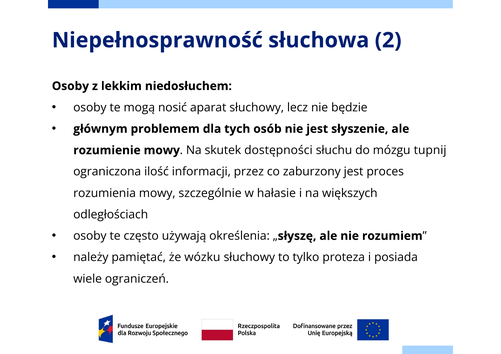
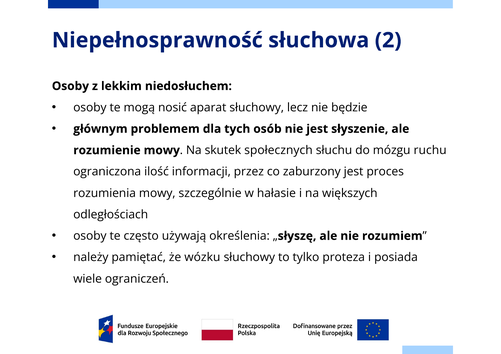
dostępności: dostępności -> społecznych (278, 150)
tupnij: tupnij -> ruchu (430, 150)
